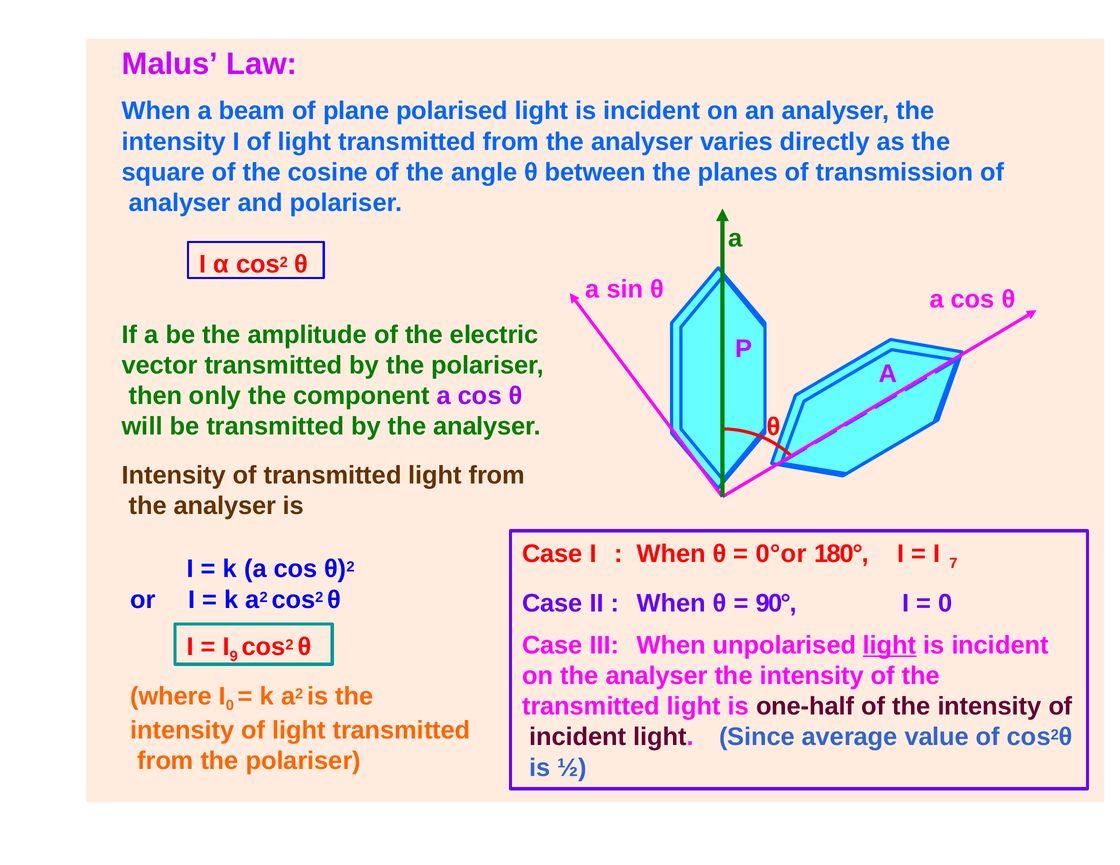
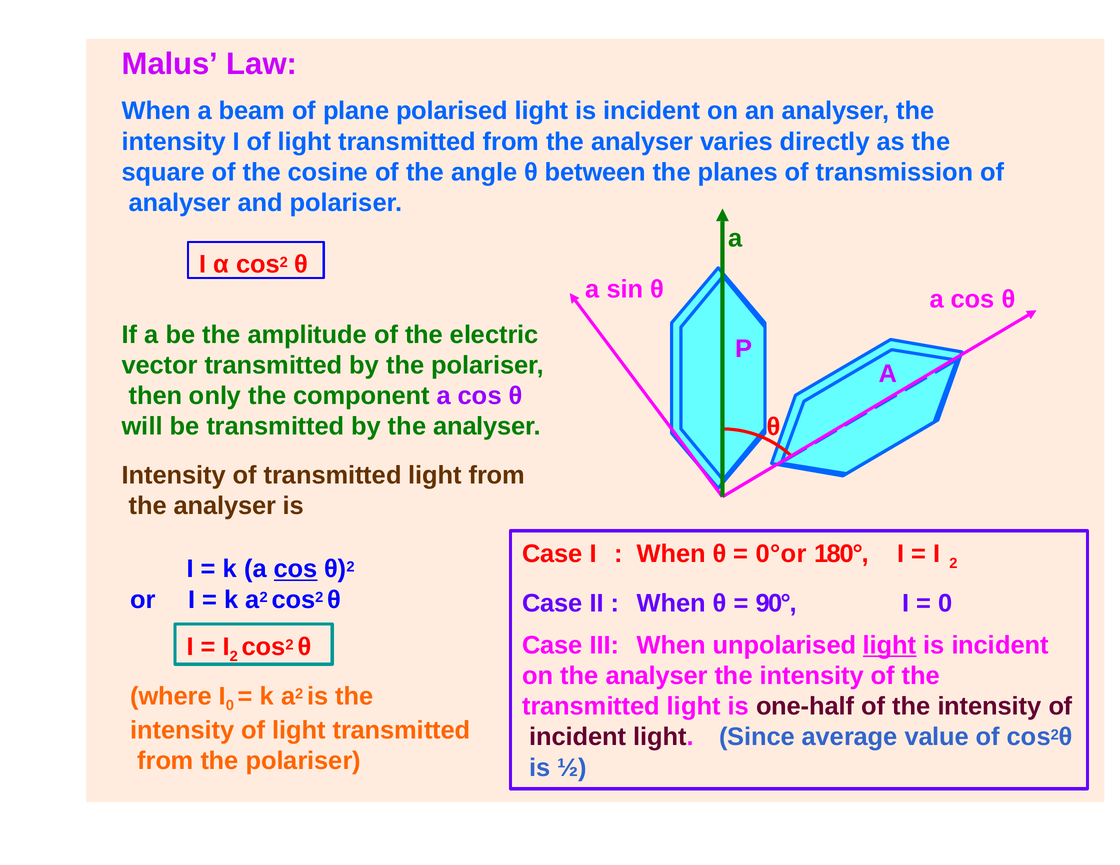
7: 7 -> 2 (953, 564)
cos underline: none -> present (296, 569)
9: 9 -> 2 (234, 657)
